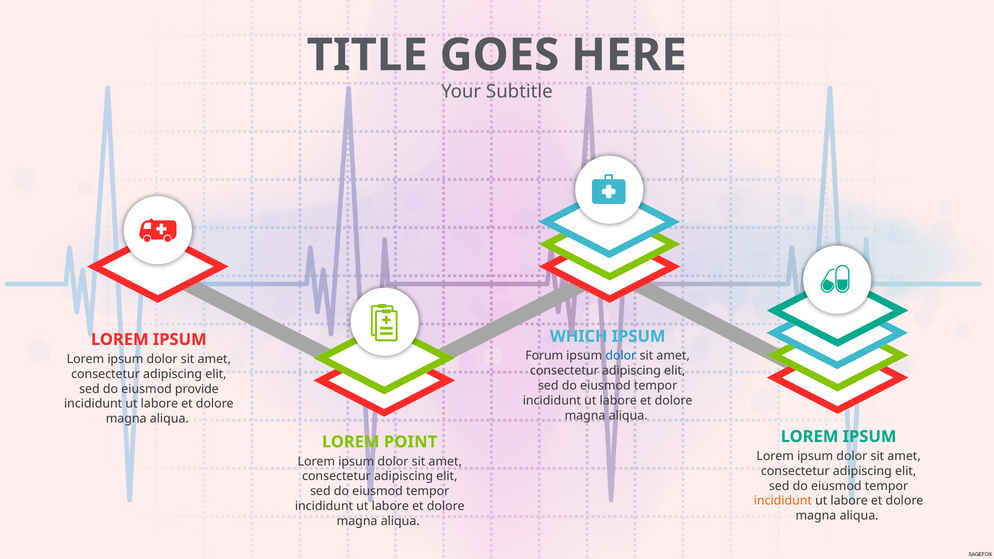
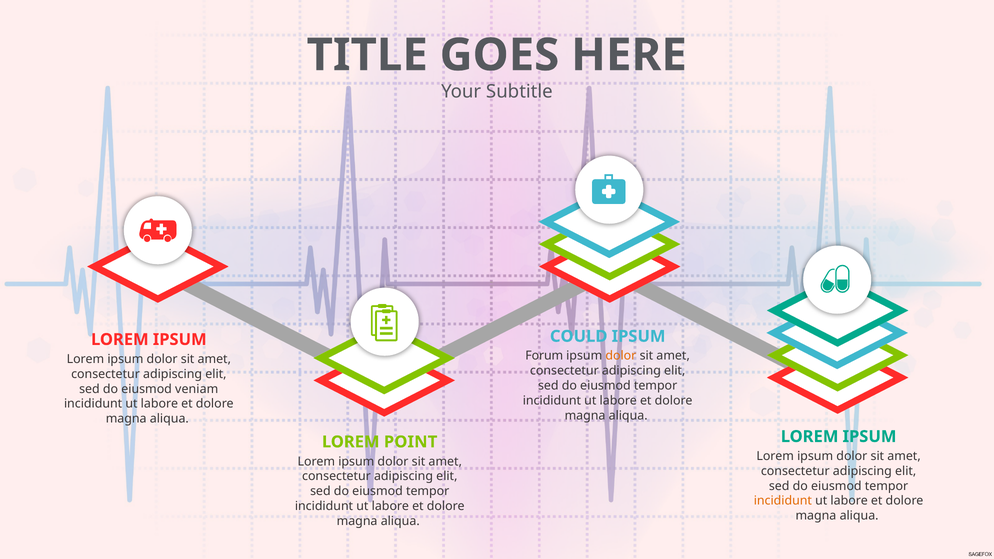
WHICH: WHICH -> COULD (579, 336)
dolor colour: blue -> orange (621, 356)
provide: provide -> veniam (197, 389)
